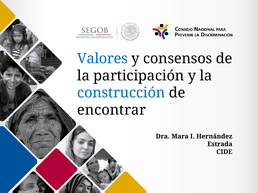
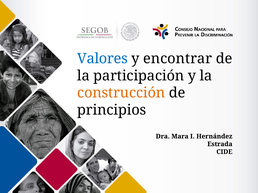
consensos: consensos -> encontrar (178, 59)
construcción colour: blue -> orange (121, 93)
encontrar: encontrar -> principios (112, 110)
